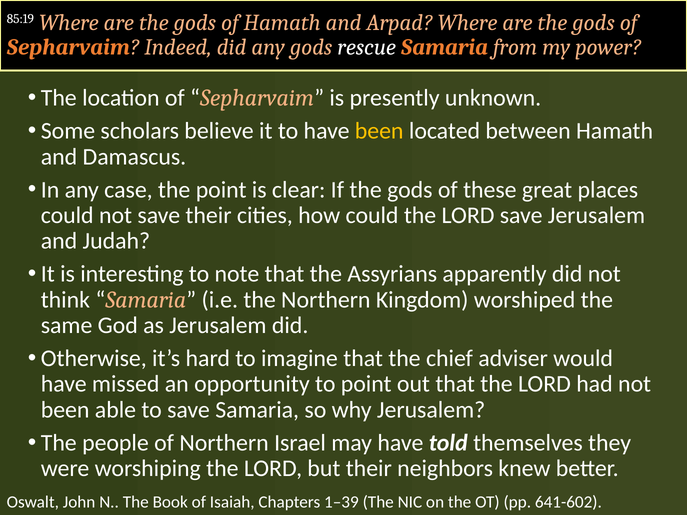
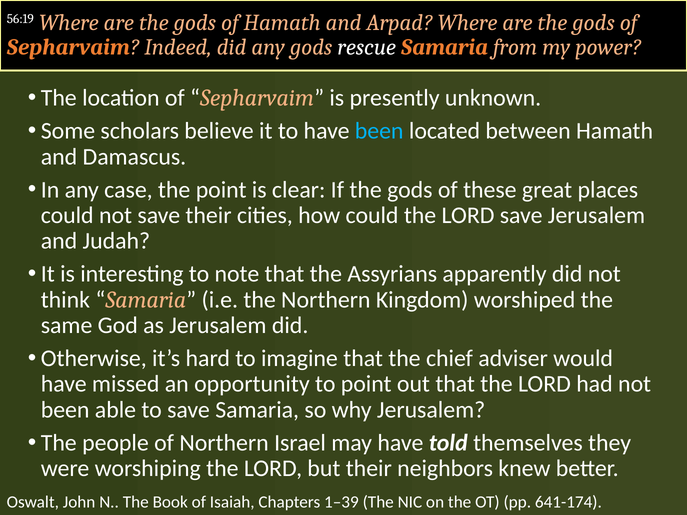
85:19: 85:19 -> 56:19 (20, 19)
been colour: yellow -> light blue (379, 131)
641-602: 641-602 -> 641-174 (568, 502)
